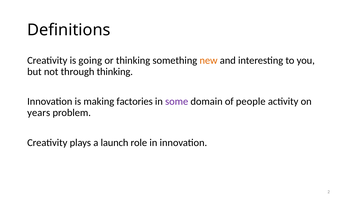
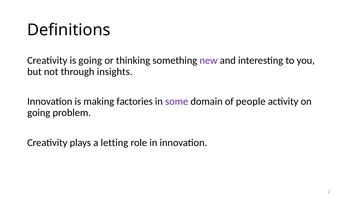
new colour: orange -> purple (209, 60)
through thinking: thinking -> insights (115, 72)
years: years -> going (39, 113)
launch: launch -> letting (114, 143)
